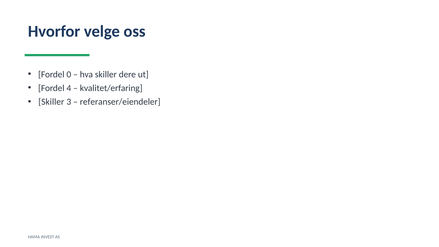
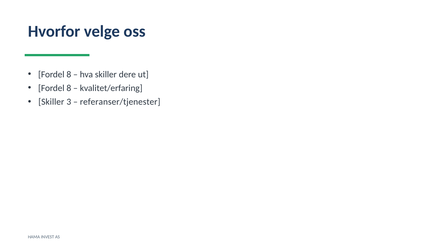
0: 0 -> 8 (69, 74)
4: 4 -> 8 (69, 88)
referanser/eiendeler: referanser/eiendeler -> referanser/tjenester (120, 102)
